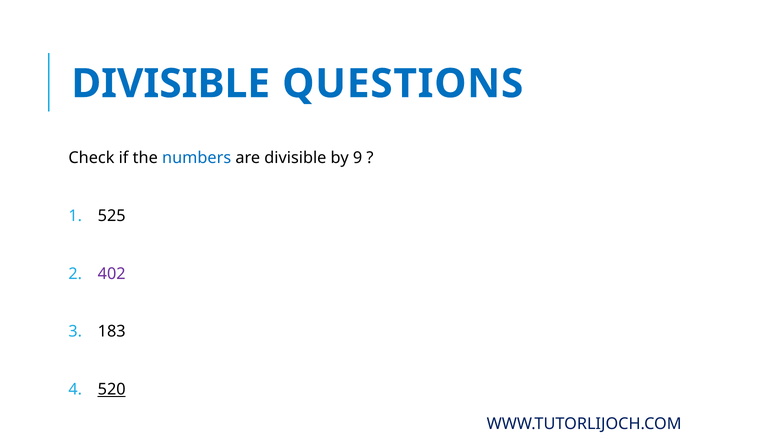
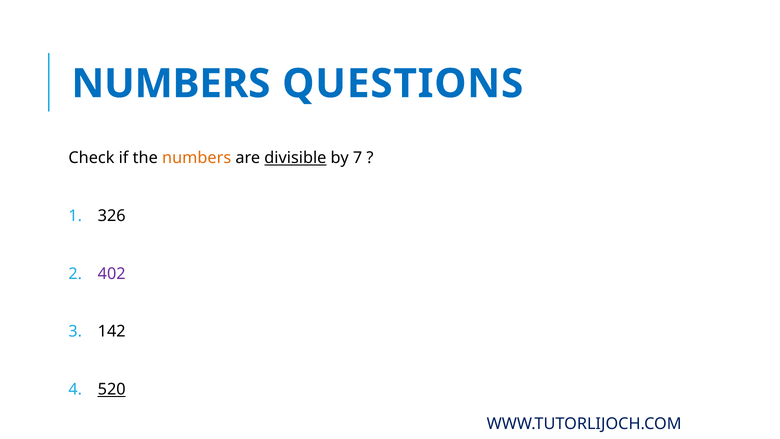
DIVISIBLE: DIVISIBLE -> NUMBERS (171, 84)
numbers colour: blue -> orange (197, 158)
divisible underline: none -> present (295, 158)
9: 9 -> 7 (358, 158)
525: 525 -> 326 (112, 216)
183: 183 -> 142 (112, 331)
